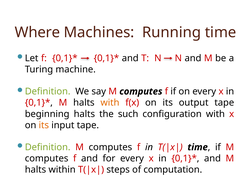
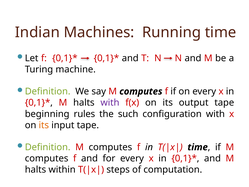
Where: Where -> Indian (37, 32)
with colour: orange -> purple (110, 103)
beginning halts: halts -> rules (84, 114)
